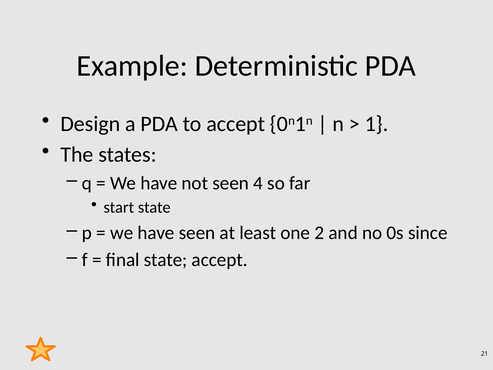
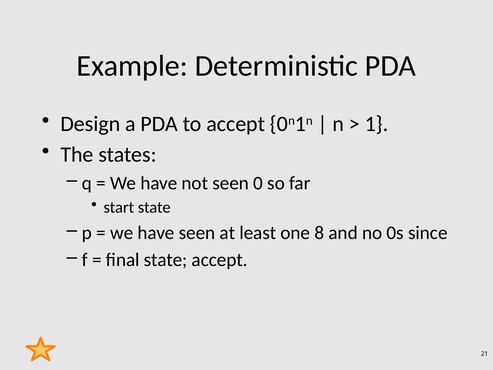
4: 4 -> 0 (258, 183)
2: 2 -> 8 (319, 233)
